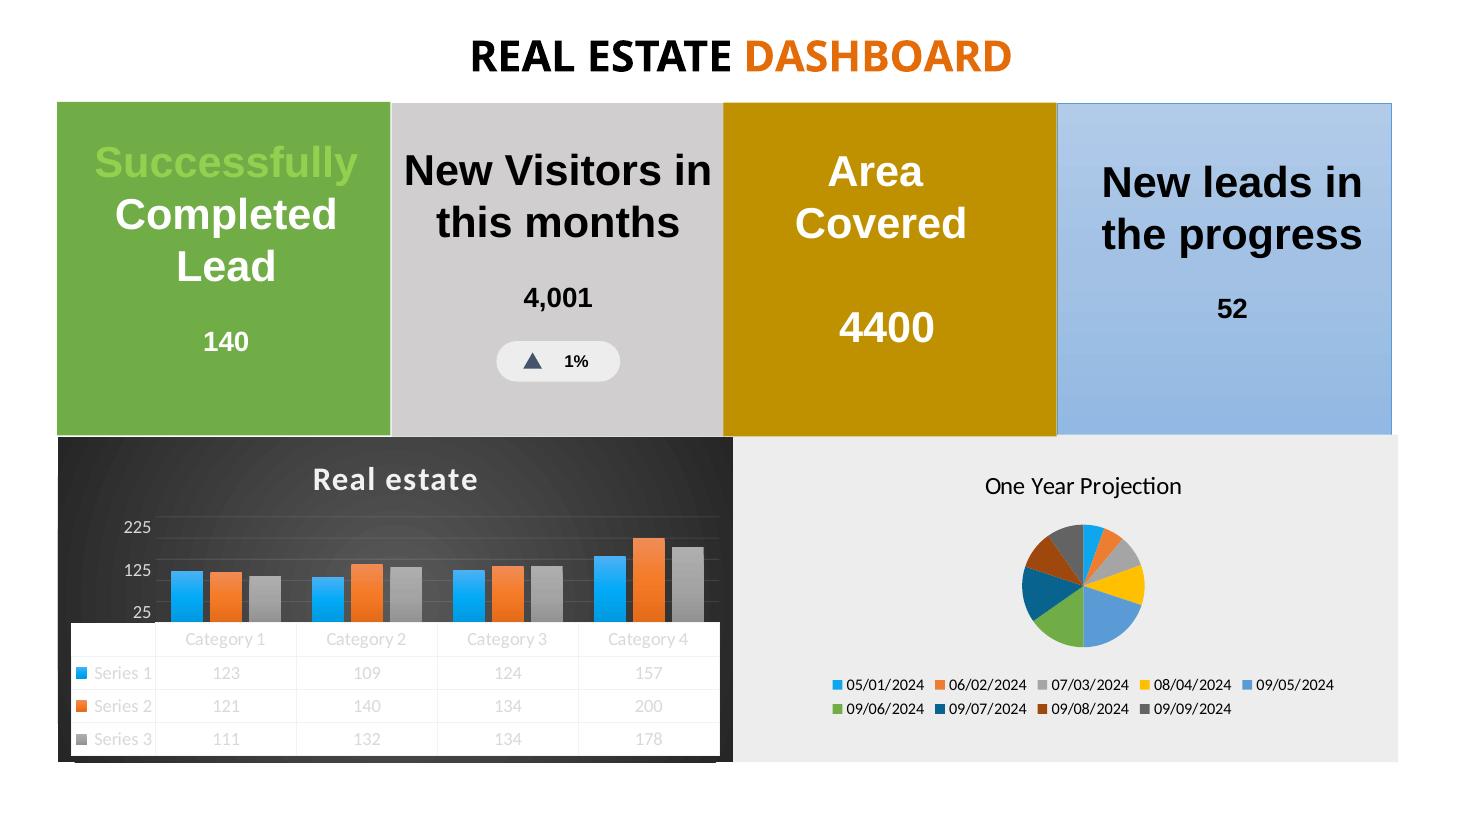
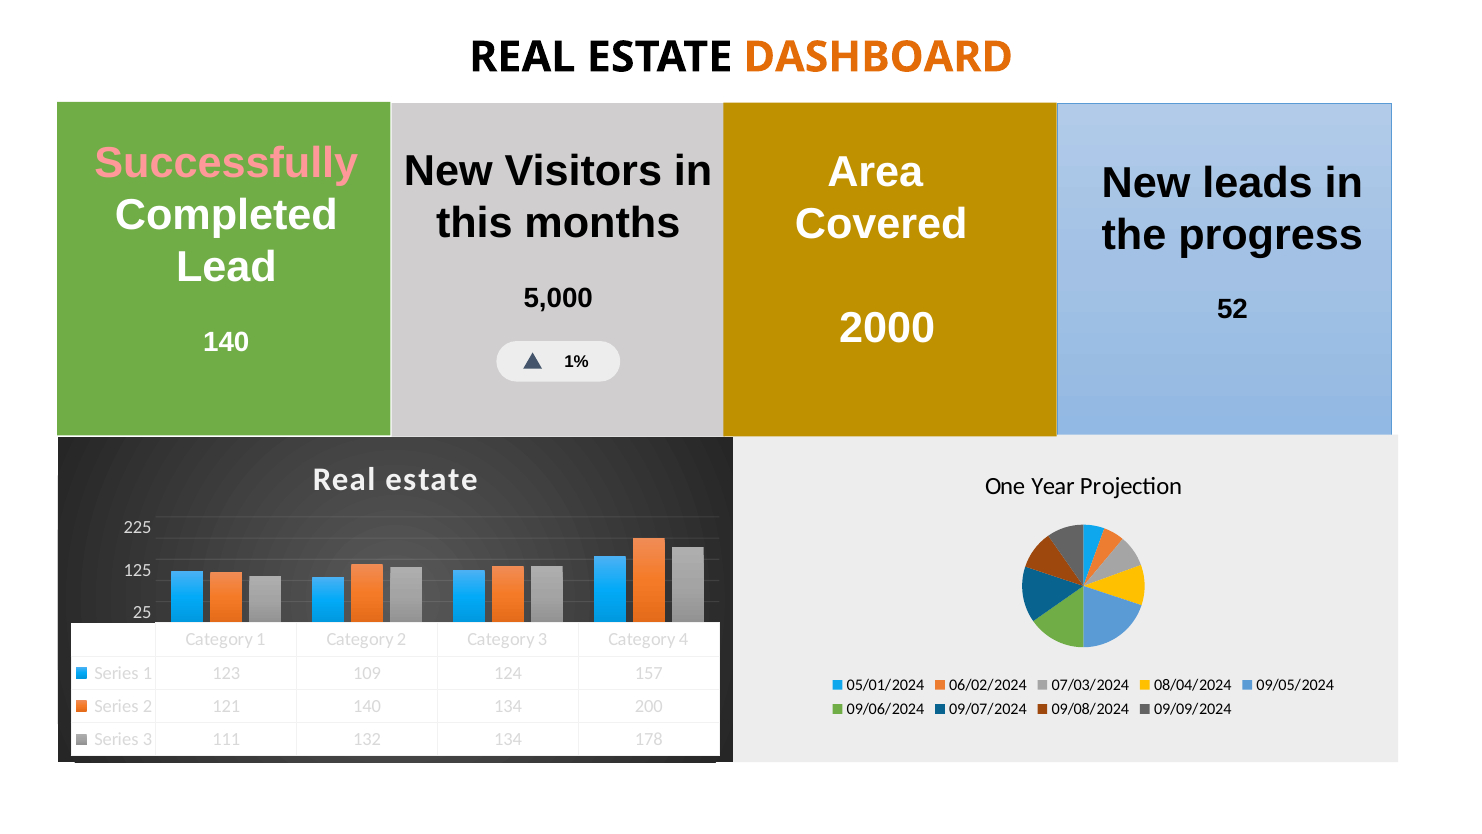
Successfully colour: light green -> pink (226, 163)
4,001: 4,001 -> 5,000 (558, 298)
4400: 4400 -> 2000 (887, 328)
